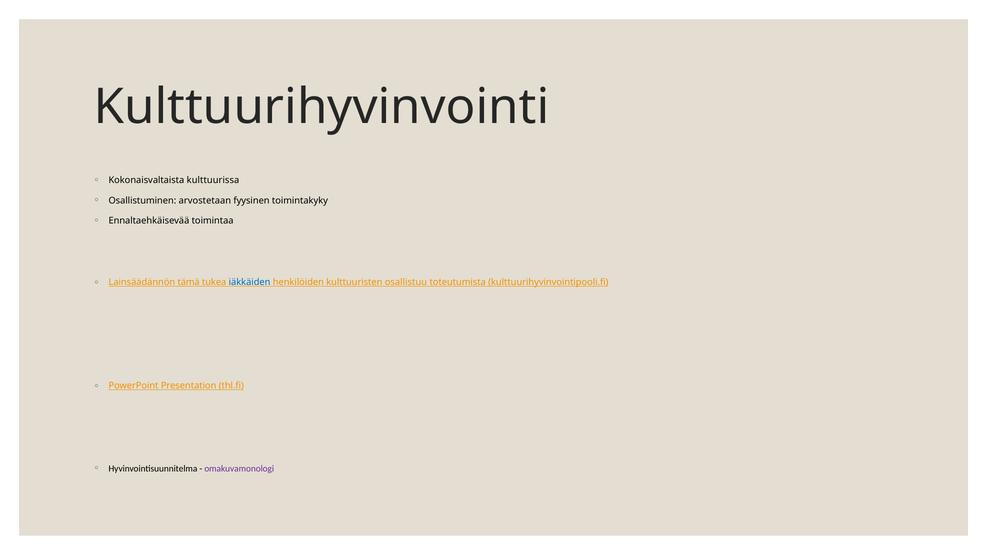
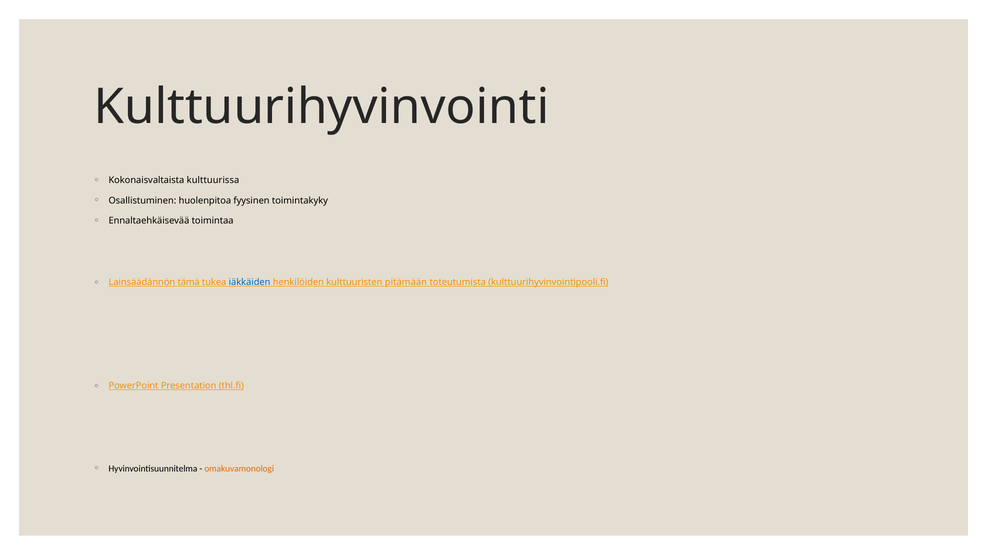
arvostetaan: arvostetaan -> huolenpitoa (205, 201)
osallistuu: osallistuu -> pitämään (406, 282)
omakuvamonologi colour: purple -> orange (239, 469)
